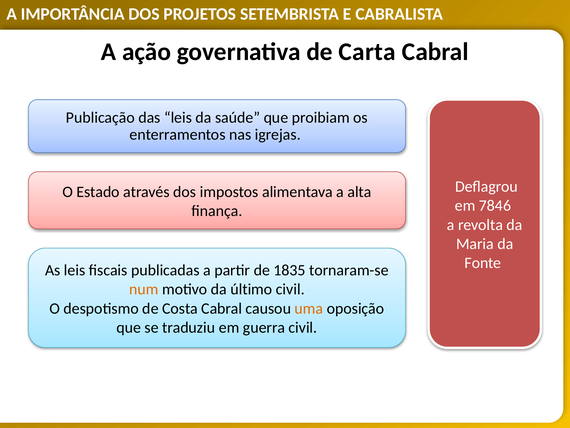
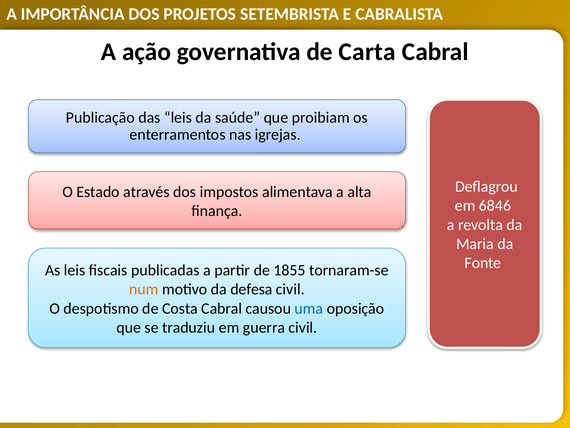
7846: 7846 -> 6846 (495, 206)
1835: 1835 -> 1855 (290, 270)
último: último -> defesa (251, 289)
uma colour: orange -> blue (309, 308)
